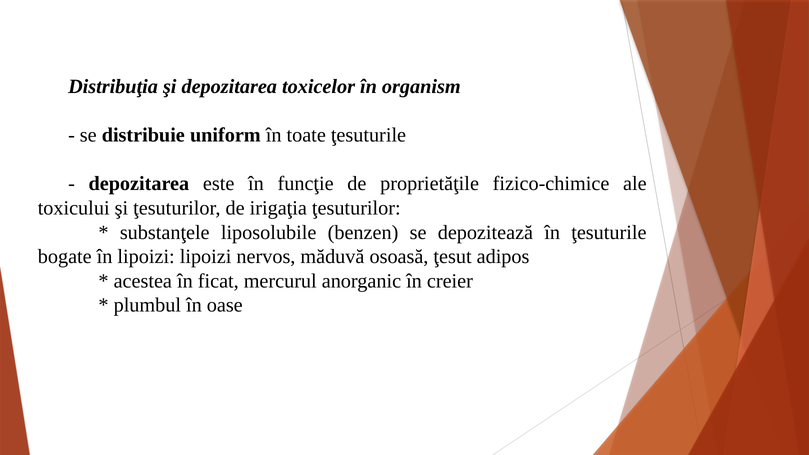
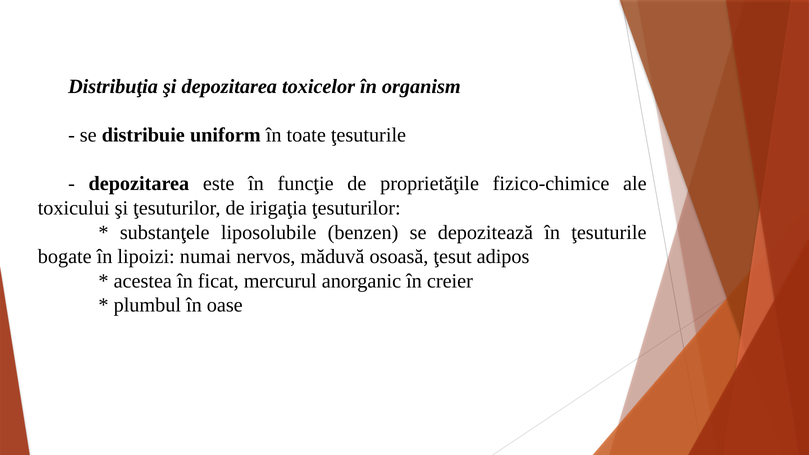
lipoizi lipoizi: lipoizi -> numai (205, 257)
